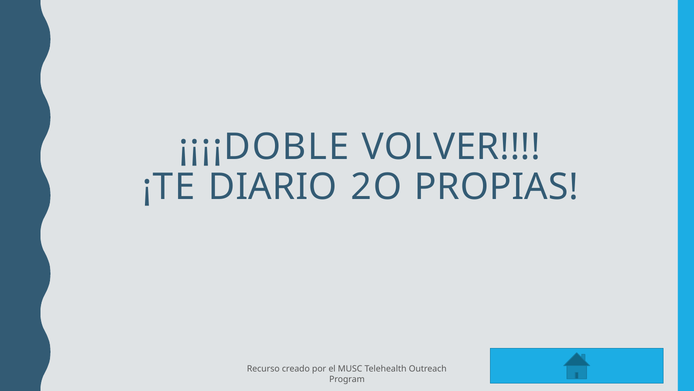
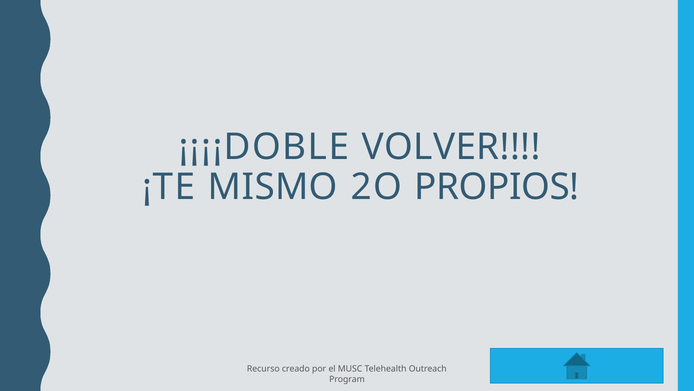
DIARIO: DIARIO -> MISMO (273, 187)
PROPIAS: PROPIAS -> PROPIOS (497, 187)
